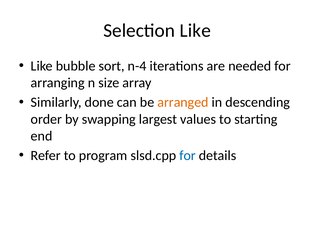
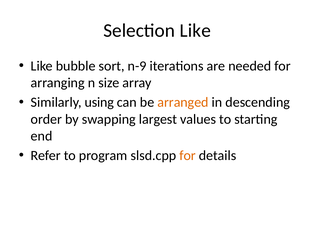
n-4: n-4 -> n-9 (137, 66)
done: done -> using (99, 102)
for colour: blue -> orange (188, 156)
